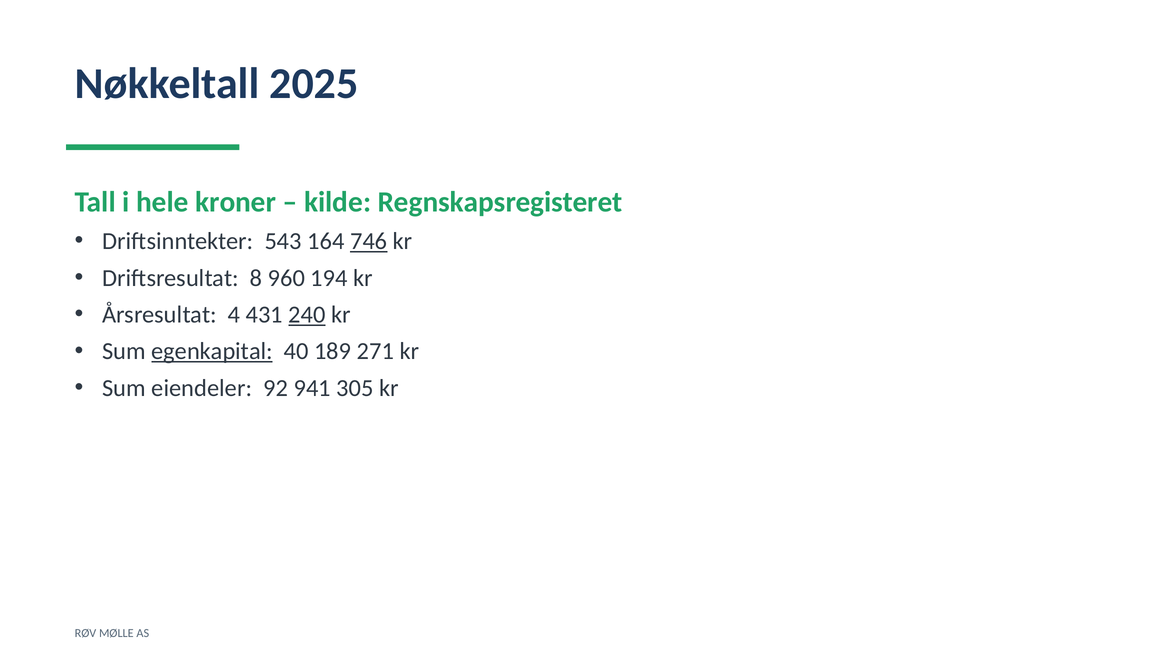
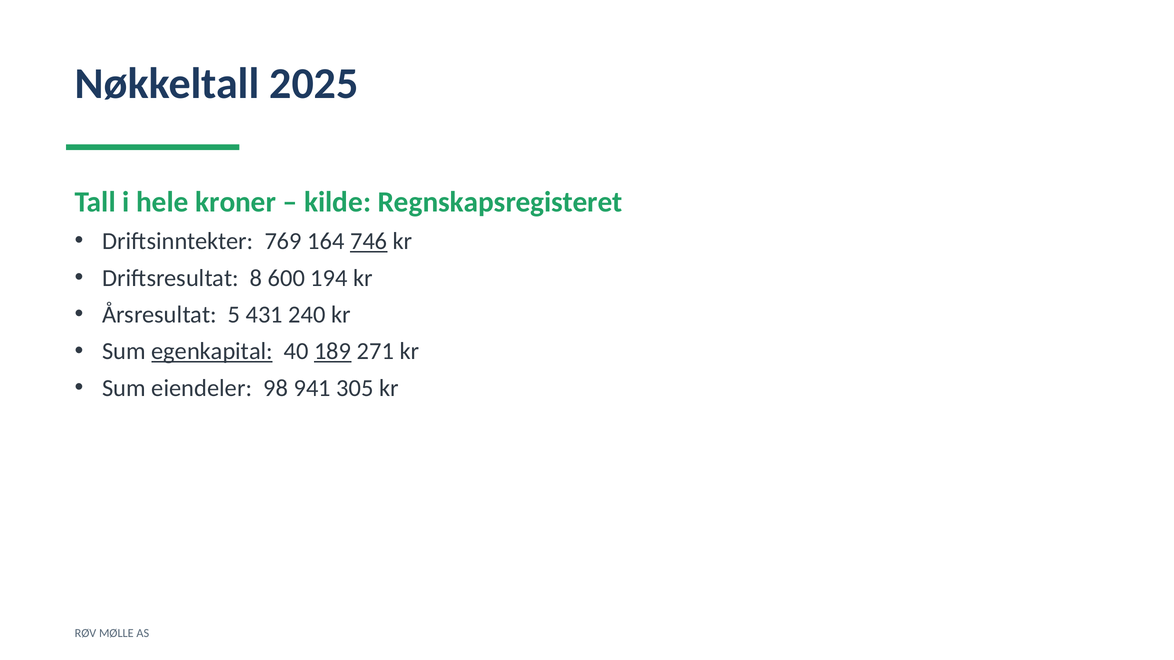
543: 543 -> 769 (283, 241)
960: 960 -> 600 (286, 278)
4: 4 -> 5 (234, 315)
240 underline: present -> none (307, 315)
189 underline: none -> present (333, 352)
92: 92 -> 98 (276, 388)
